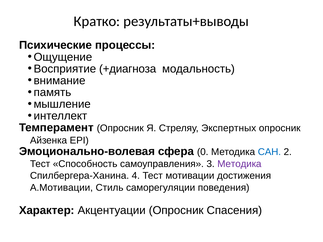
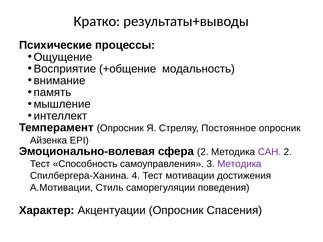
+диагноза: +диагноза -> +общение (128, 69)
Экспертных: Экспертных -> Постоянное (229, 128)
сфера 0: 0 -> 2 (203, 152)
САН colour: blue -> purple (269, 152)
